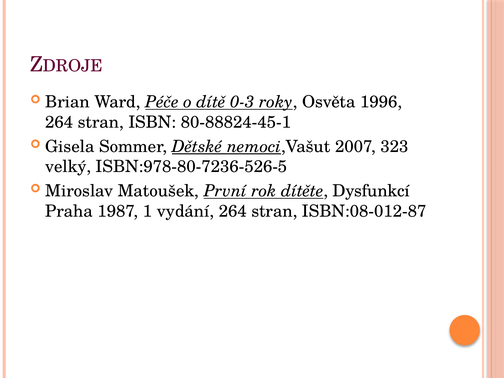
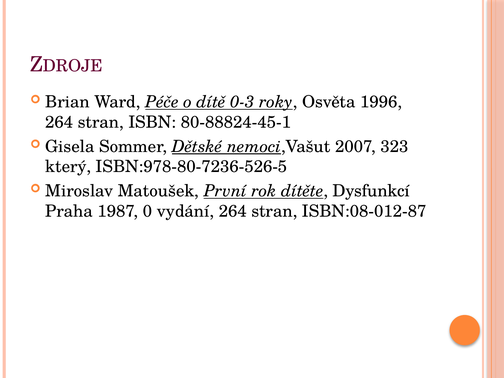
velký: velký -> který (68, 167)
1: 1 -> 0 (148, 211)
